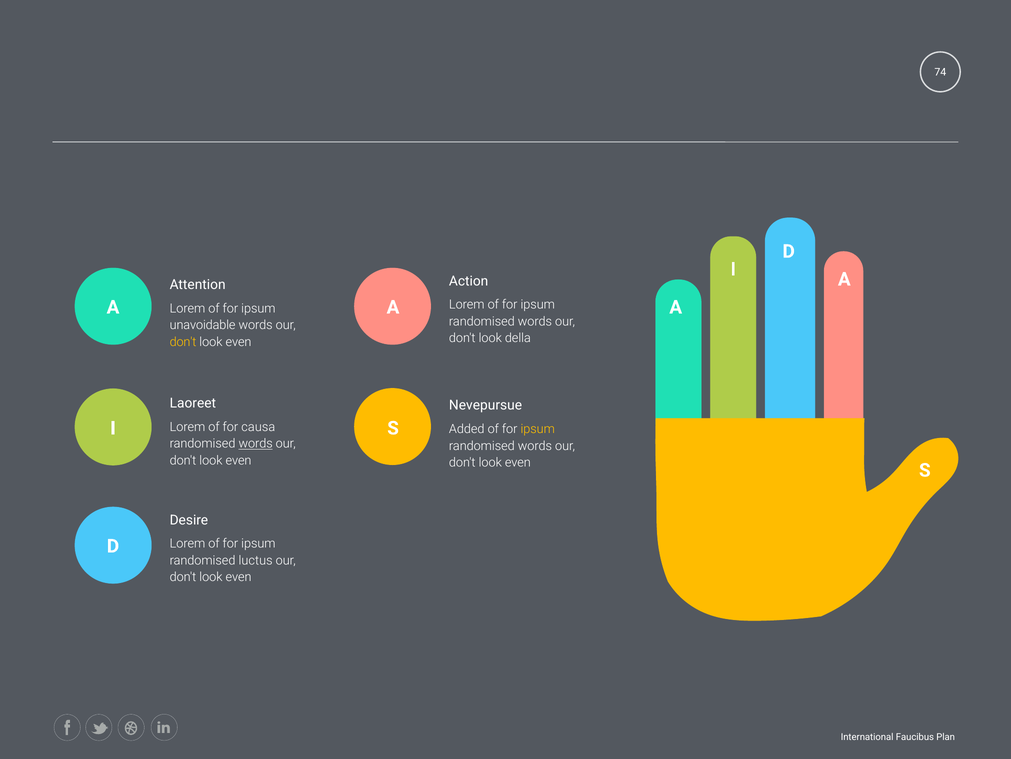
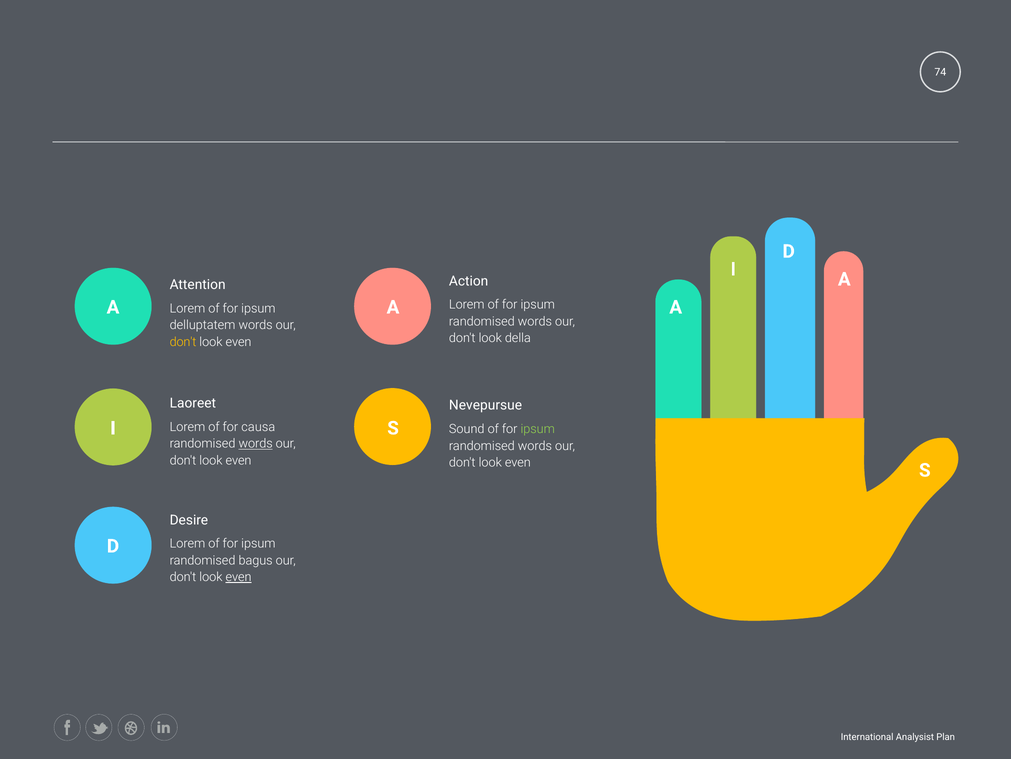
unavoidable: unavoidable -> delluptatem (203, 325)
Added: Added -> Sound (467, 429)
ipsum colour: yellow -> light green (538, 429)
luctus: luctus -> bagus (256, 560)
even underline: none -> present (239, 577)
Faucibus: Faucibus -> Analysist (915, 737)
